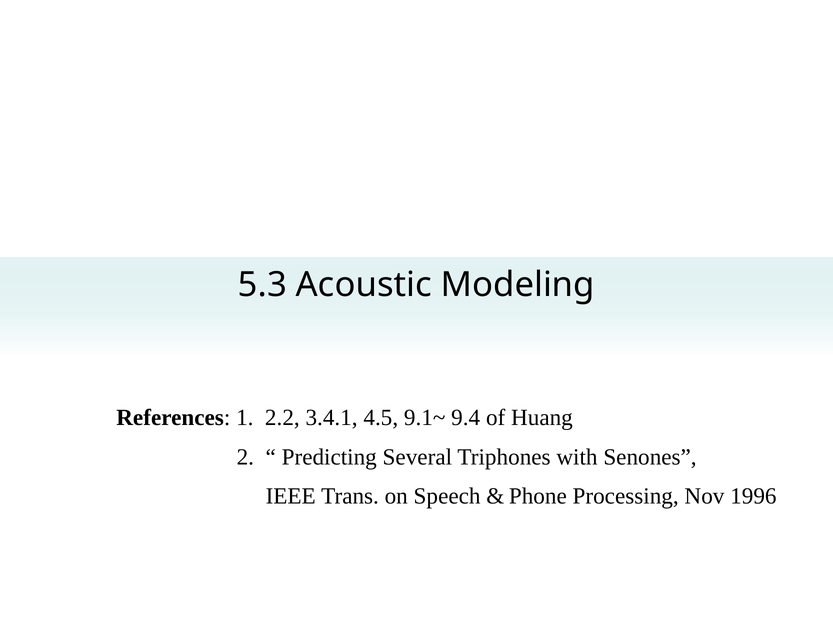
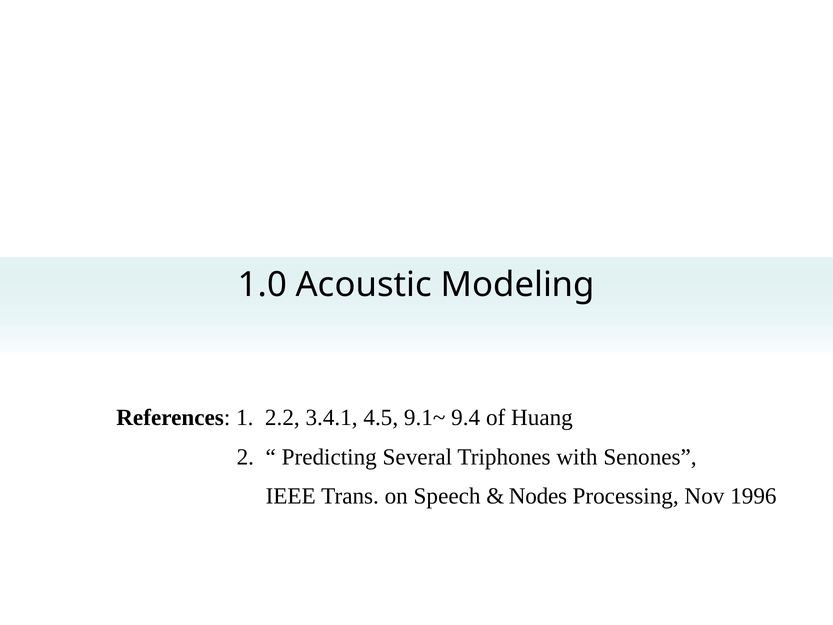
5.3: 5.3 -> 1.0 (262, 285)
Phone: Phone -> Nodes (538, 496)
